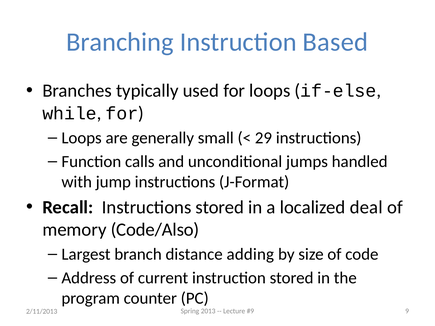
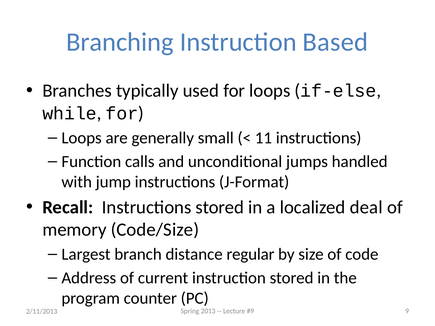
29: 29 -> 11 (263, 138)
Code/Also: Code/Also -> Code/Size (155, 230)
adding: adding -> regular (250, 255)
